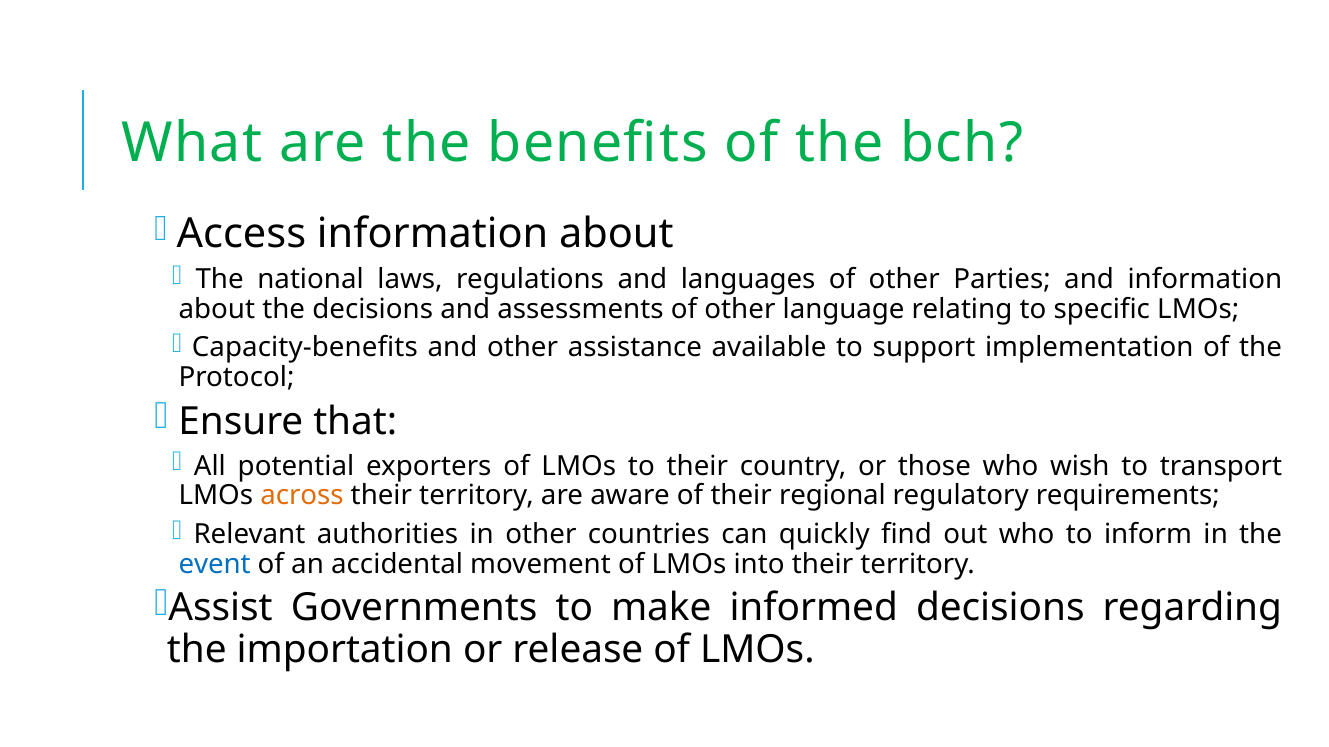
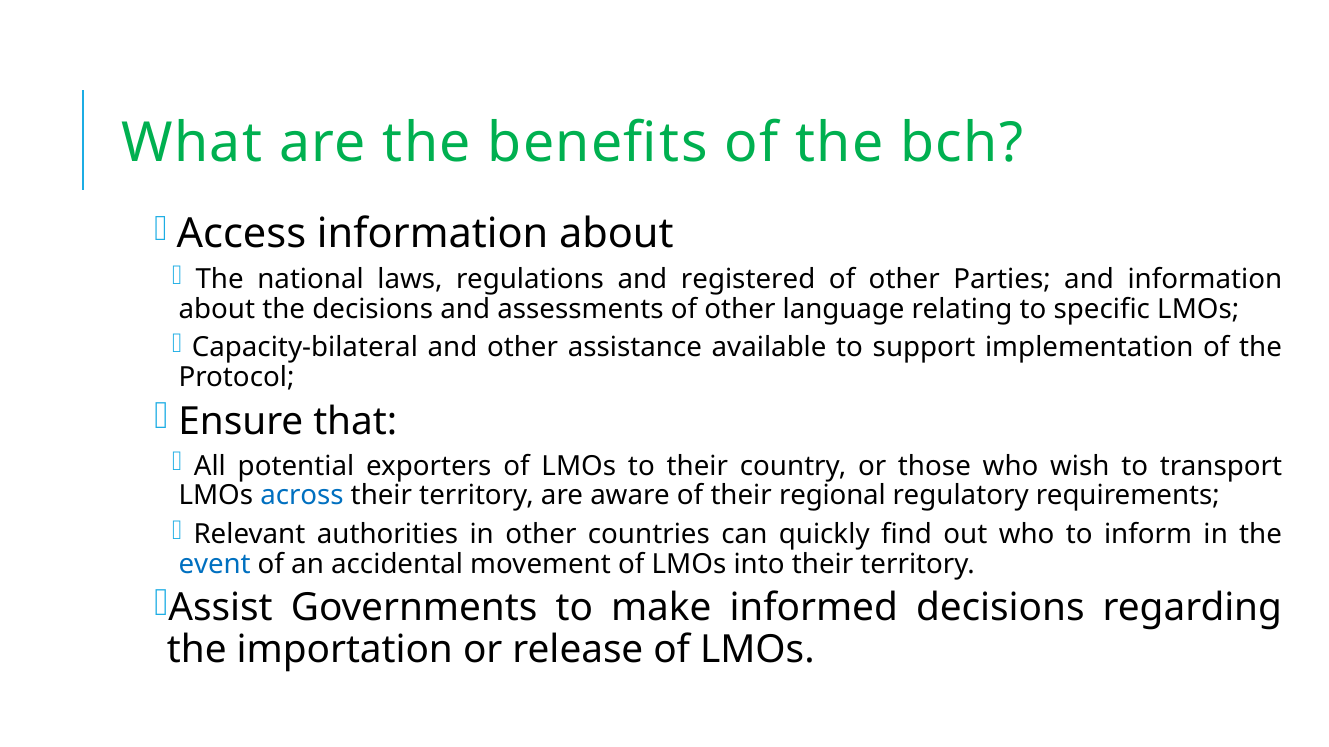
languages: languages -> registered (748, 280)
Capacity-benefits: Capacity-benefits -> Capacity-bilateral (305, 348)
across colour: orange -> blue (302, 496)
